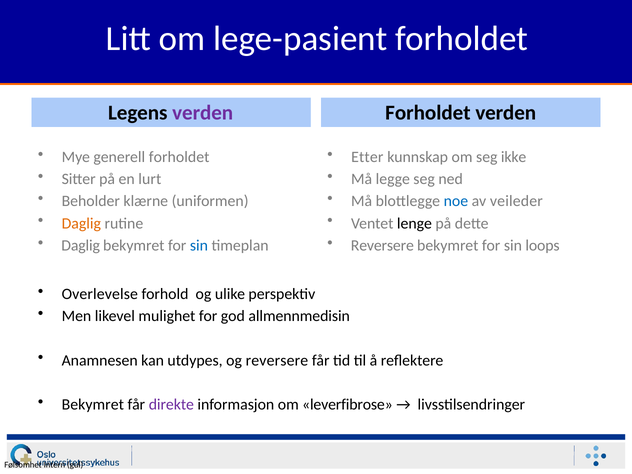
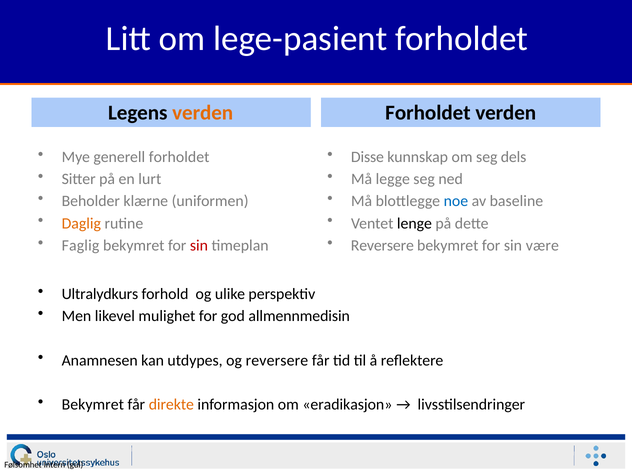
verden colour: purple -> orange (203, 113)
Etter: Etter -> Disse (367, 157)
ikke: ikke -> dels (514, 157)
veileder: veileder -> baseline (516, 201)
Daglig: Daglig -> Faglig (80, 245)
sin colour: blue -> red (199, 245)
loops: loops -> være (542, 245)
Overlevelse: Overlevelse -> Ultralydkurs (100, 294)
direkte colour: purple -> orange (171, 405)
leverfibrose: leverfibrose -> eradikasjon (347, 405)
